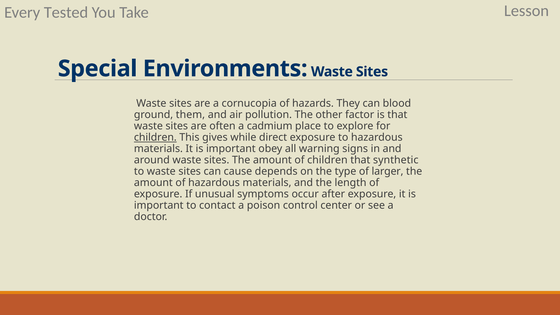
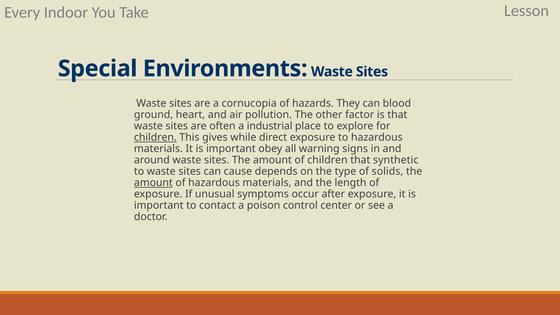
Tested: Tested -> Indoor (66, 13)
them: them -> heart (190, 115)
cadmium: cadmium -> industrial (270, 126)
larger: larger -> solids (387, 171)
amount underline: none -> present (153, 183)
